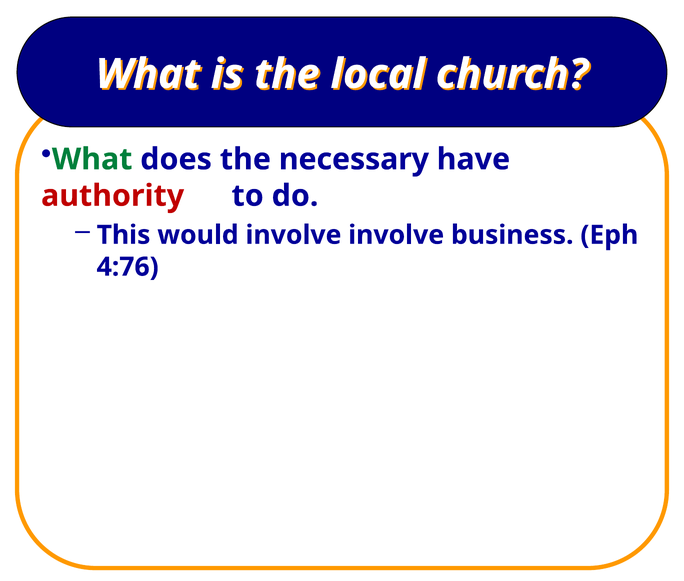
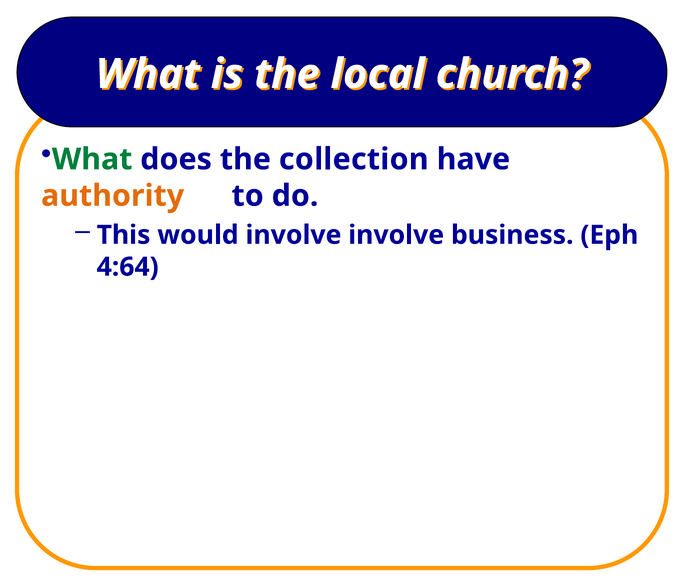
necessary: necessary -> collection (354, 159)
authority colour: red -> orange (113, 196)
4:76: 4:76 -> 4:64 (128, 267)
